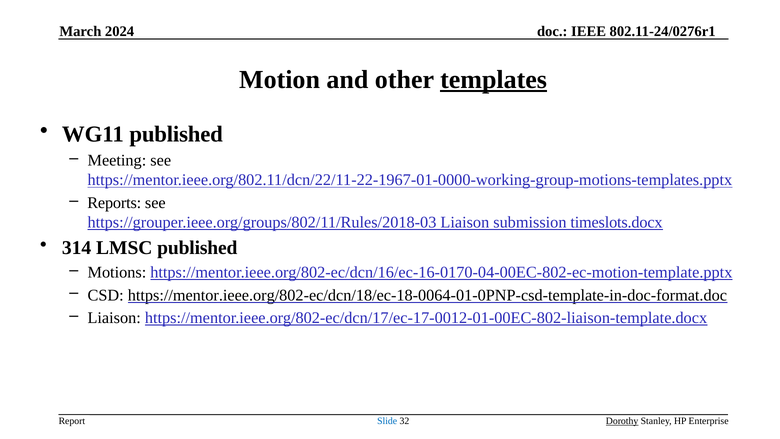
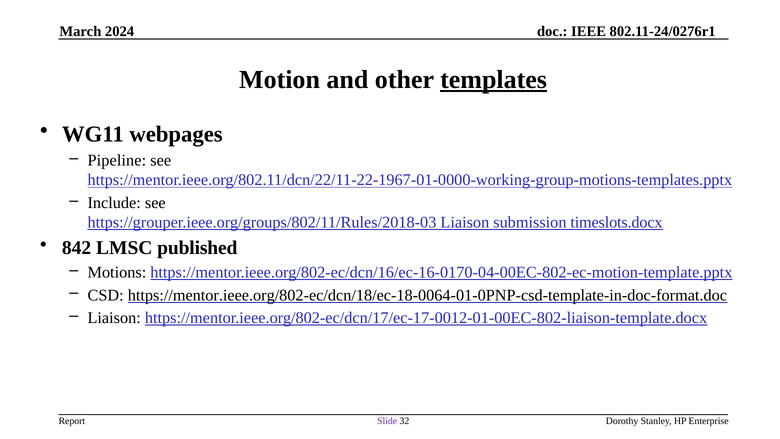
WG11 published: published -> webpages (176, 134)
Meeting: Meeting -> Pipeline (117, 160)
Reports: Reports -> Include (114, 203)
314: 314 -> 842 (77, 248)
Slide colour: blue -> purple (387, 421)
Dorothy underline: present -> none (622, 421)
